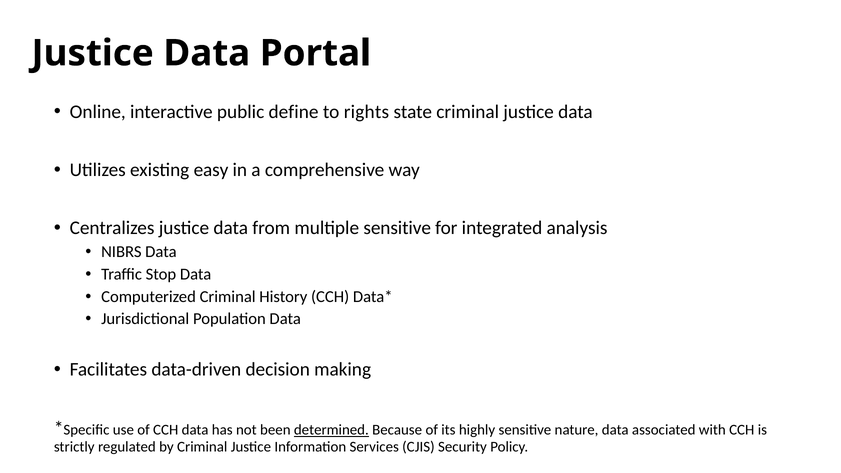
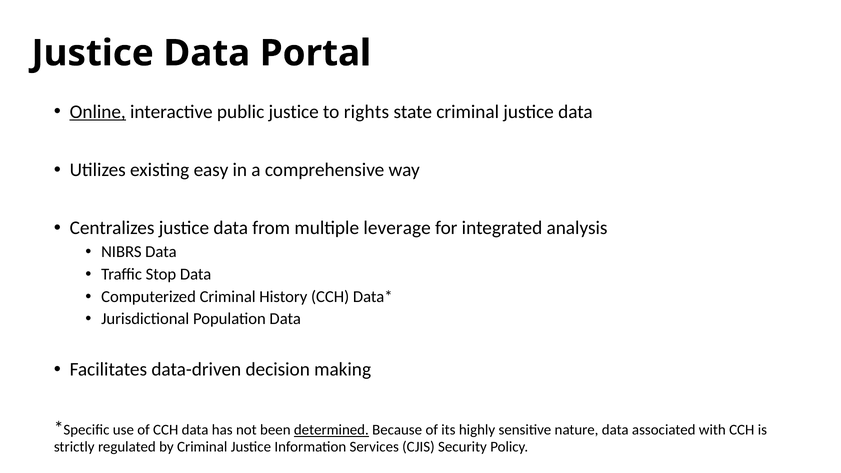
Online underline: none -> present (98, 112)
public define: define -> justice (294, 112)
multiple sensitive: sensitive -> leverage (397, 228)
